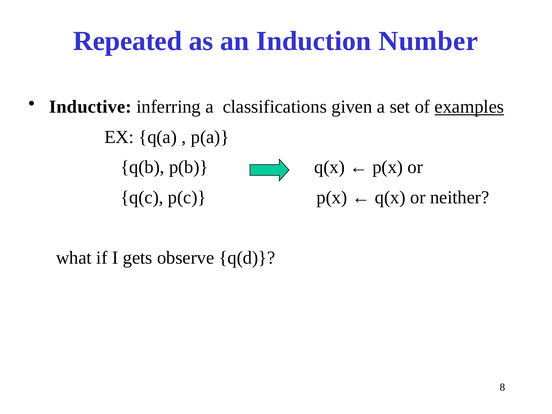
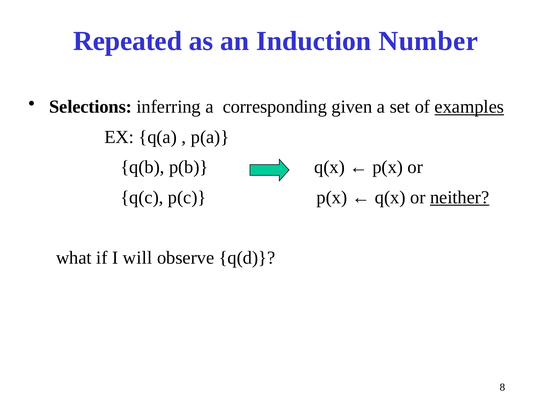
Inductive: Inductive -> Selections (91, 107)
classifications: classifications -> corresponding (275, 107)
neither underline: none -> present (460, 197)
gets: gets -> will (138, 258)
